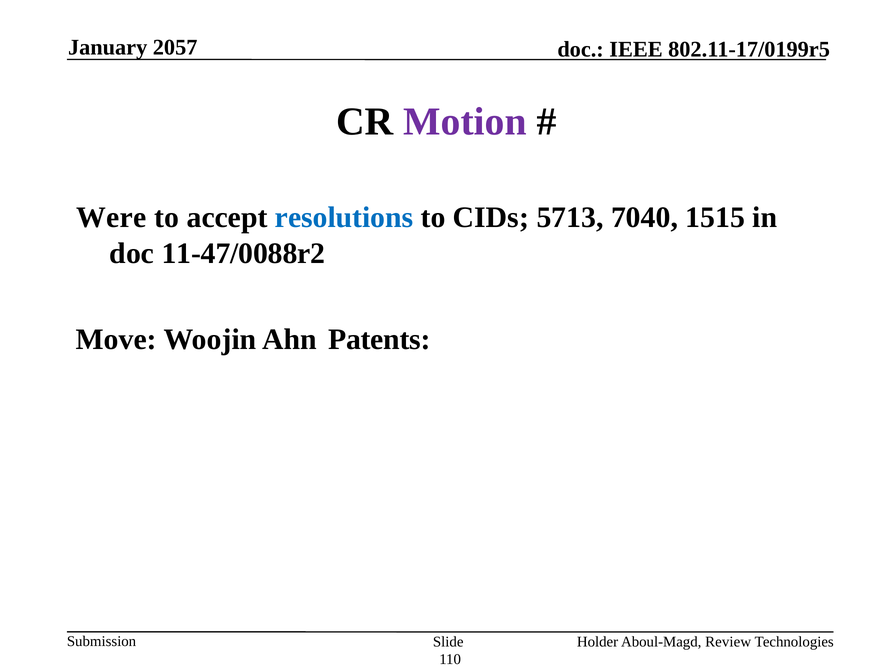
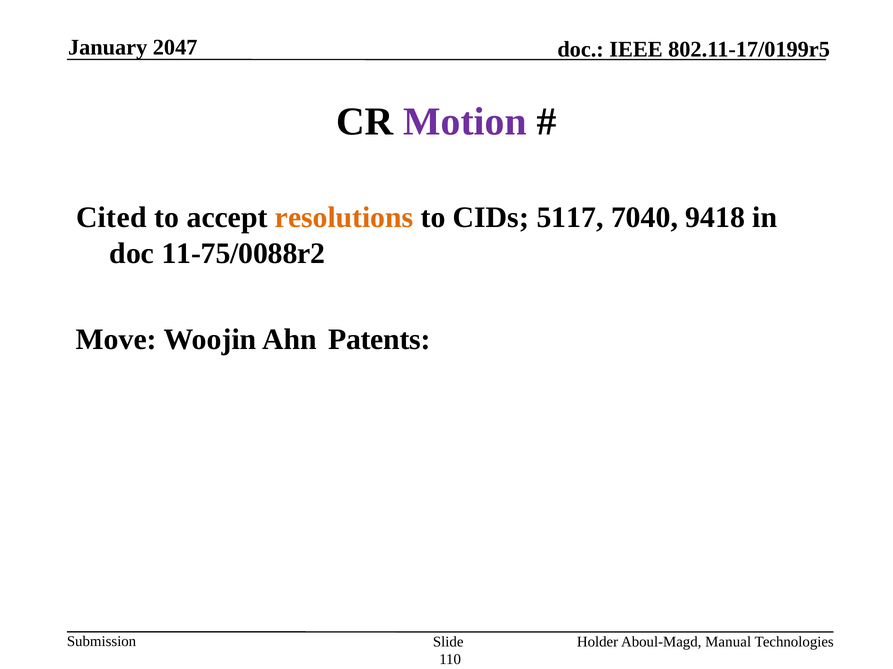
2057: 2057 -> 2047 (175, 47)
Were: Were -> Cited (111, 218)
resolutions colour: blue -> orange (344, 218)
5713: 5713 -> 5117 (570, 218)
1515: 1515 -> 9418 (715, 218)
11-47/0088r2: 11-47/0088r2 -> 11-75/0088r2 (243, 254)
Review: Review -> Manual (728, 642)
